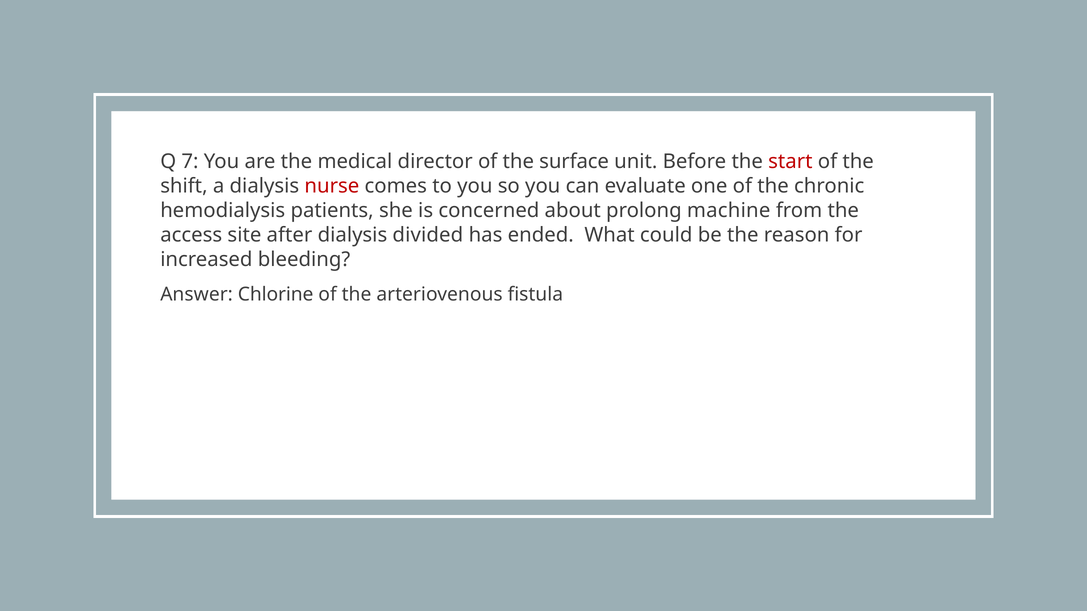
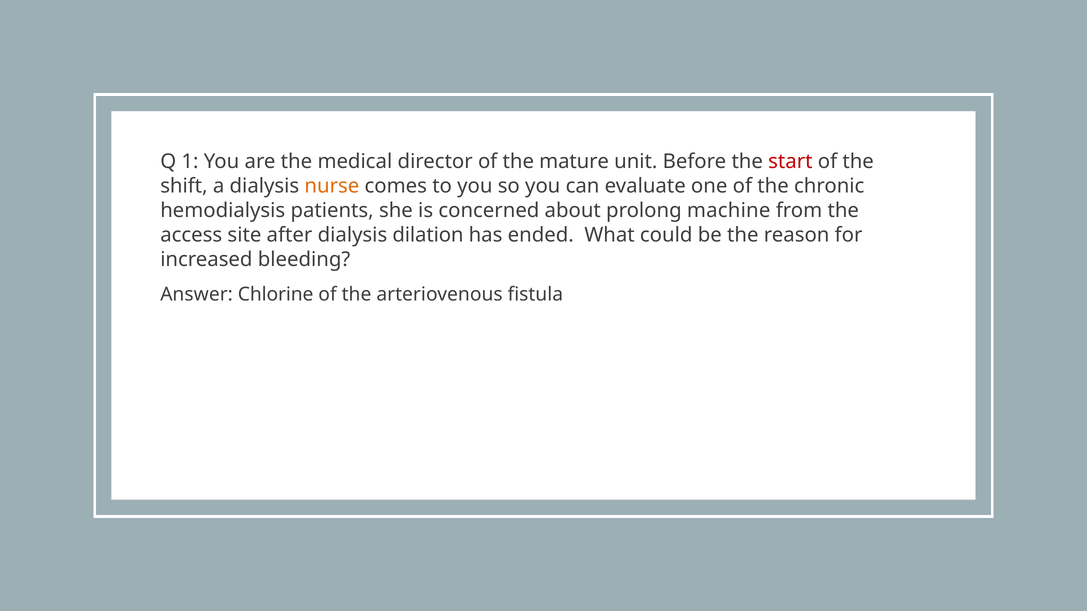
7: 7 -> 1 (190, 162)
surface: surface -> mature (574, 162)
nurse colour: red -> orange (332, 186)
divided: divided -> dilation (428, 235)
